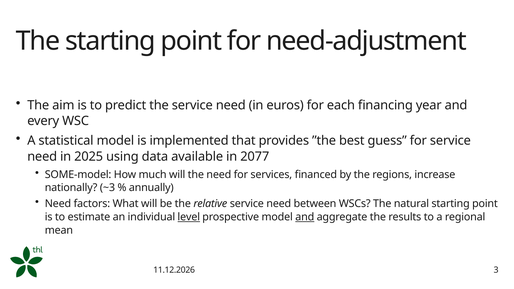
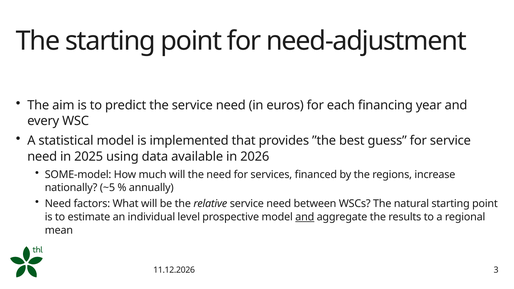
2077: 2077 -> 2026 (255, 157)
~3: ~3 -> ~5 (107, 188)
level underline: present -> none (189, 217)
